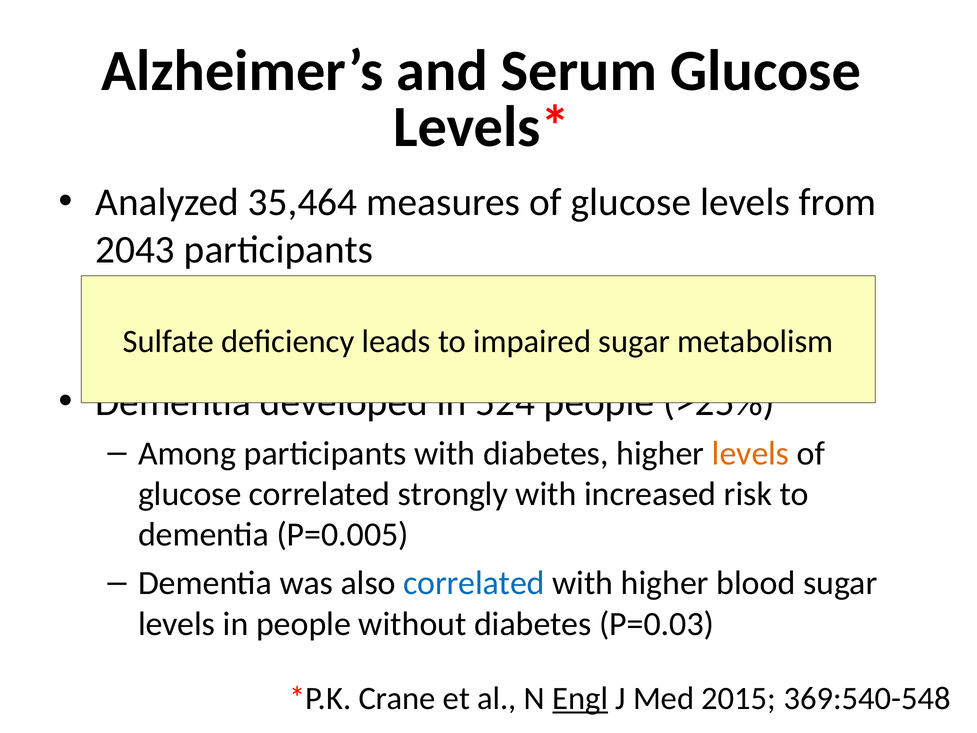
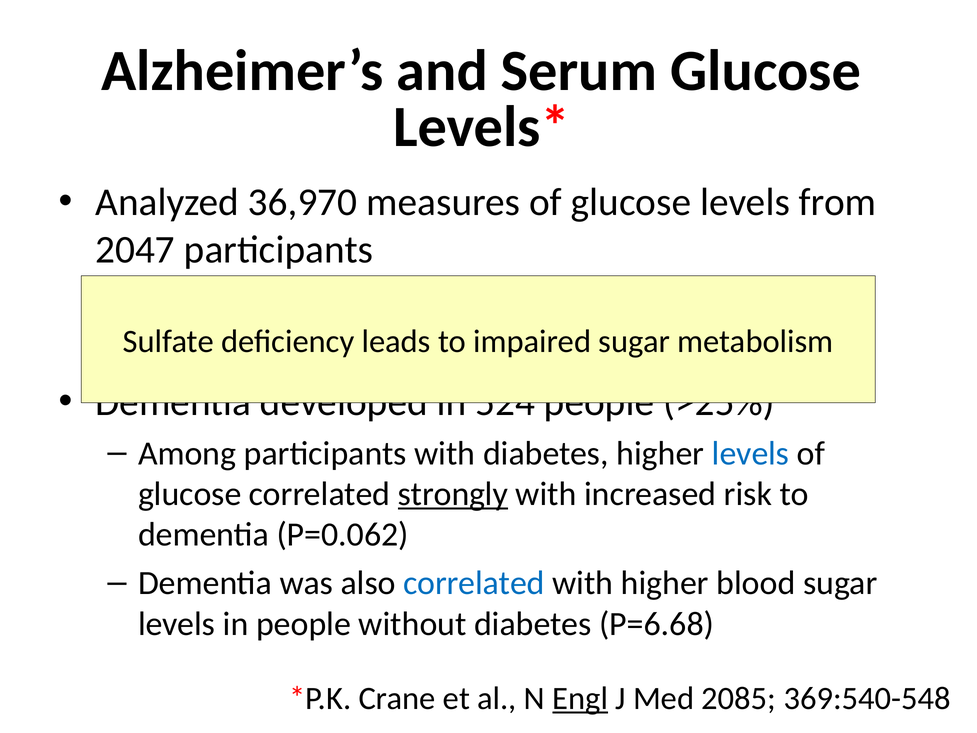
35,464: 35,464 -> 36,970 (303, 202)
2043: 2043 -> 2047 (135, 249)
levels colour: orange -> blue (751, 453)
strongly underline: none -> present (453, 494)
P=0.005: P=0.005 -> P=0.062 (343, 535)
P=0.03: P=0.03 -> P=6.68 (657, 624)
2015: 2015 -> 2085 (739, 698)
